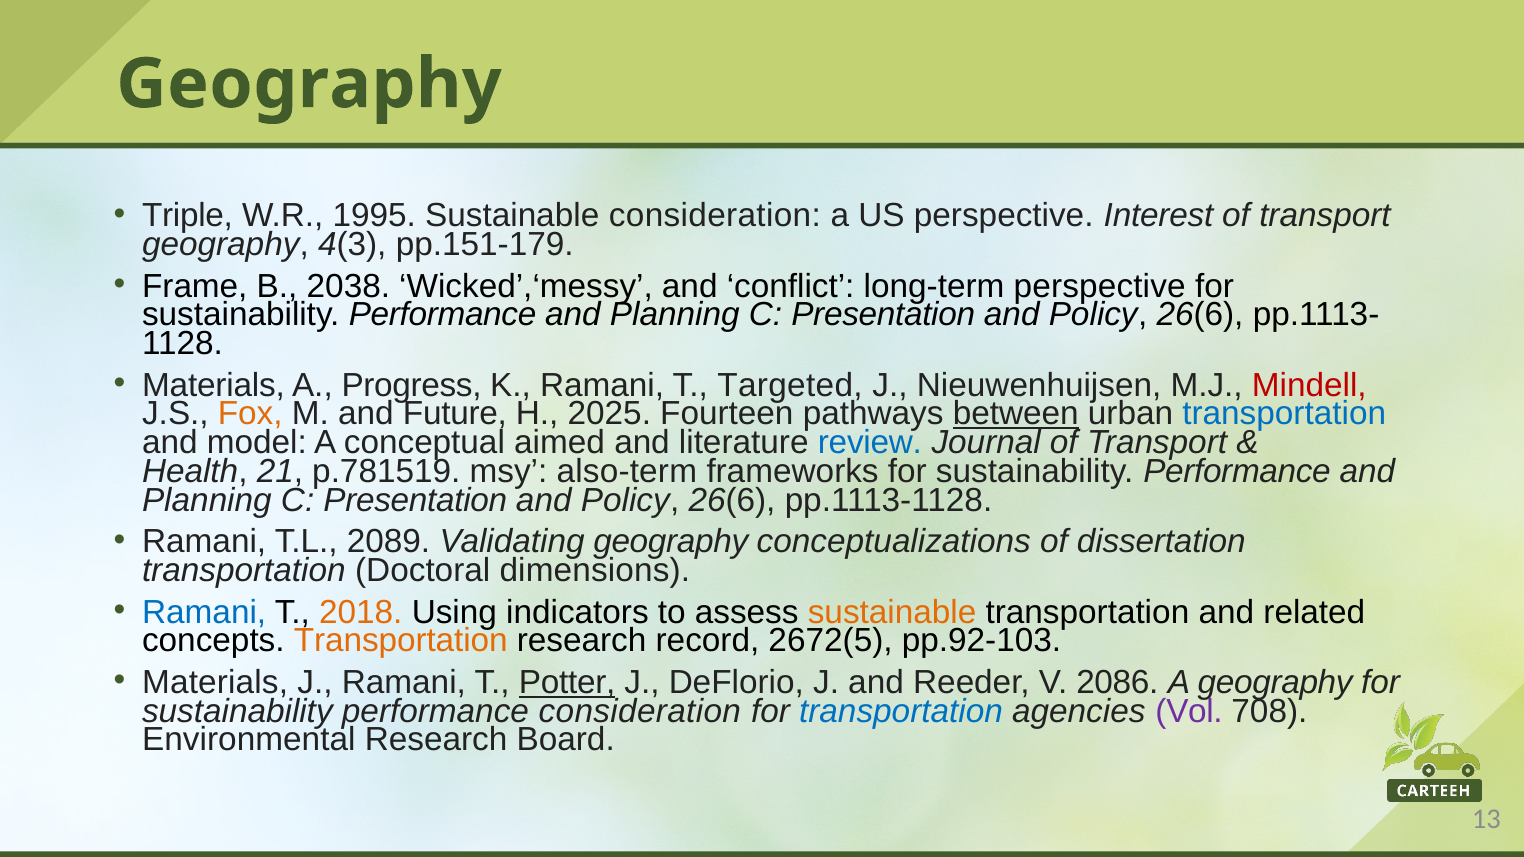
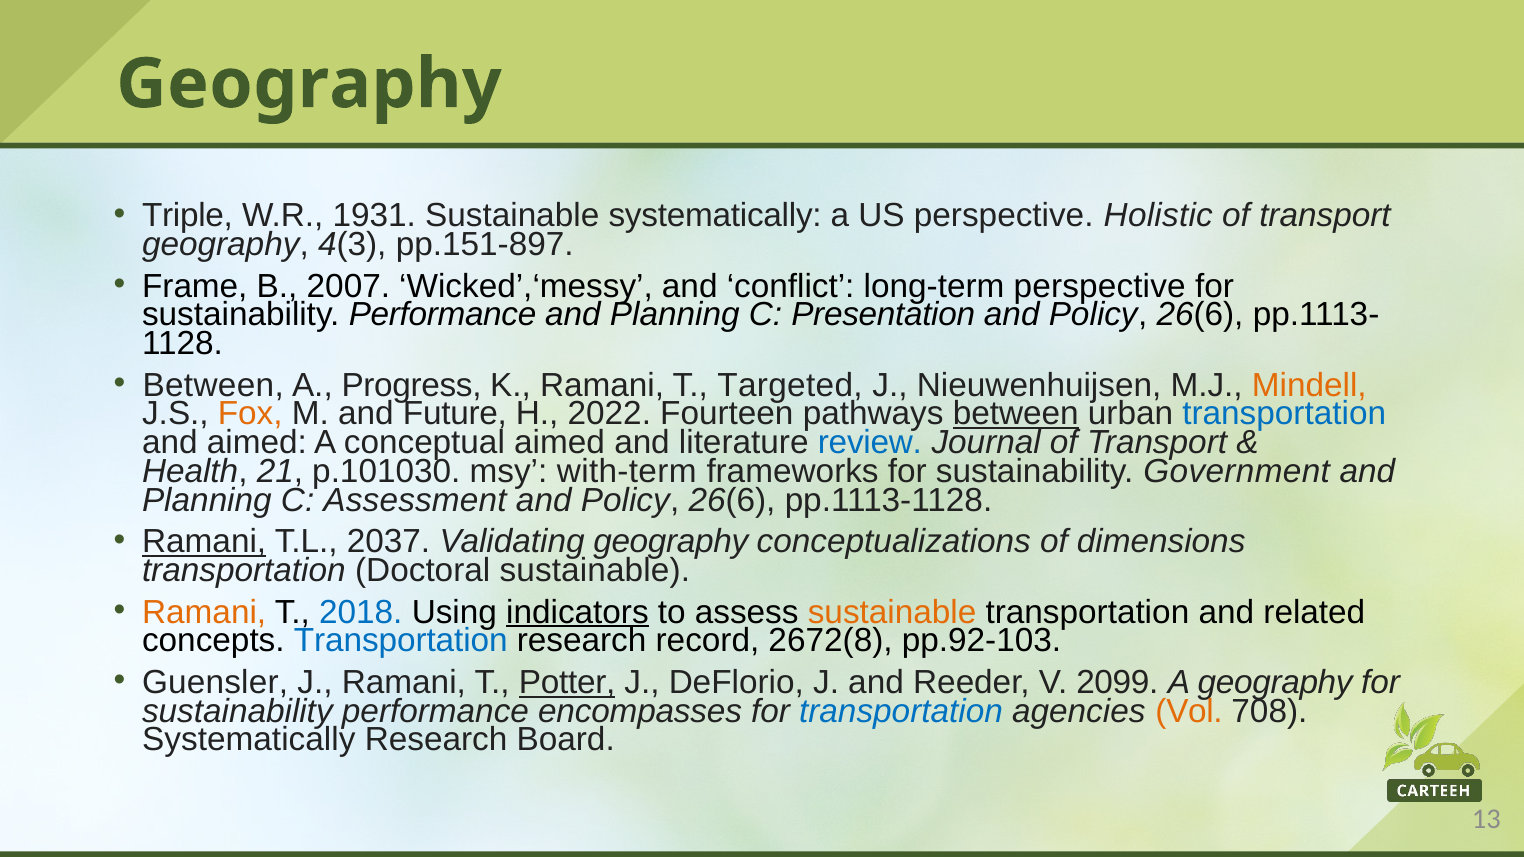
1995: 1995 -> 1931 (374, 216)
Sustainable consideration: consideration -> systematically (715, 216)
Interest: Interest -> Holistic (1158, 216)
pp.151-179: pp.151-179 -> pp.151-897 (485, 245)
2038: 2038 -> 2007 (348, 286)
Materials: Materials -> Between (213, 385)
Mindell colour: red -> orange (1309, 385)
2025: 2025 -> 2022 (609, 414)
and model: model -> aimed (257, 443)
p.781519: p.781519 -> p.101030 (386, 472)
also-term: also-term -> with-term (627, 472)
frameworks for sustainability Performance: Performance -> Government (1237, 472)
Presentation: Presentation -> Assessment (415, 500)
Ramani underline: none -> present (204, 542)
2089: 2089 -> 2037 (389, 542)
dissertation: dissertation -> dimensions (1161, 542)
Doctoral dimensions: dimensions -> sustainable (595, 571)
Ramani colour: blue -> orange (204, 612)
2018 colour: orange -> blue (361, 612)
indicators underline: none -> present (577, 612)
Transportation colour: orange -> blue (401, 641)
2672(5: 2672(5 -> 2672(8 (831, 641)
Materials: Materials -> Guensler (215, 683)
2086: 2086 -> 2099 (1117, 683)
performance consideration: consideration -> encompasses (640, 711)
Vol colour: purple -> orange (1189, 711)
Environmental: Environmental -> Systematically (249, 740)
